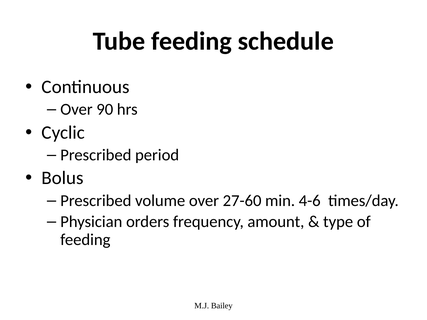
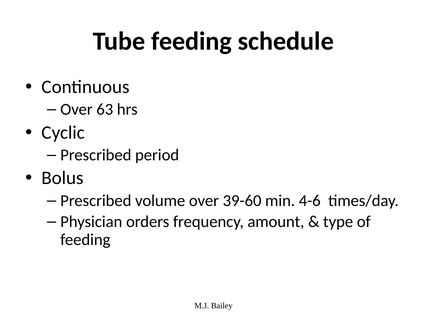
90: 90 -> 63 (105, 110)
27-60: 27-60 -> 39-60 (242, 201)
